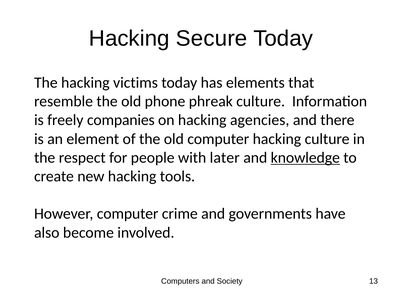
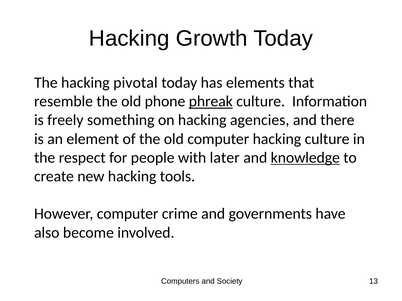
Secure: Secure -> Growth (212, 38)
victims: victims -> pivotal (135, 83)
phreak underline: none -> present (211, 102)
companies: companies -> something (121, 120)
